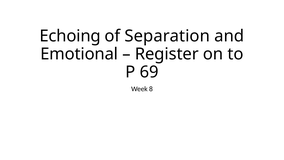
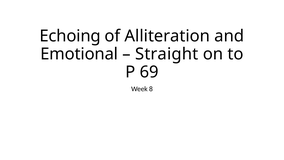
Separation: Separation -> Alliteration (167, 36)
Register: Register -> Straight (167, 54)
